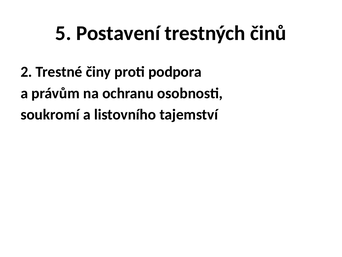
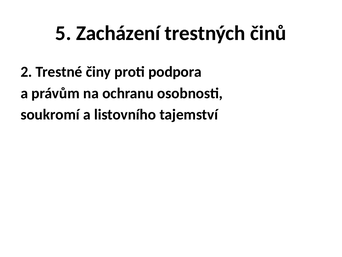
Postavení: Postavení -> Zacházení (118, 33)
